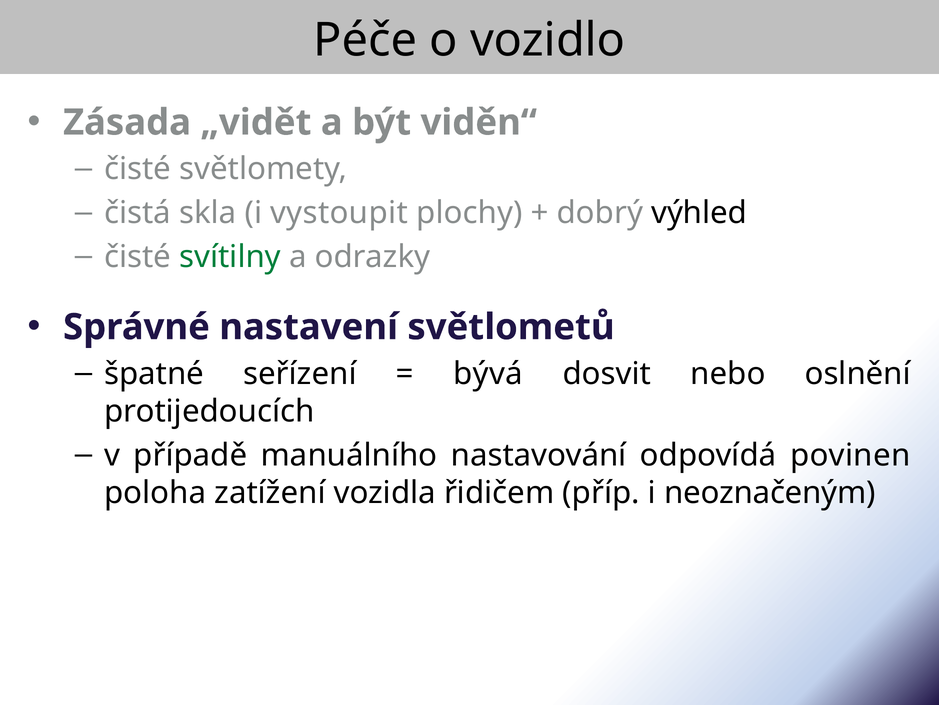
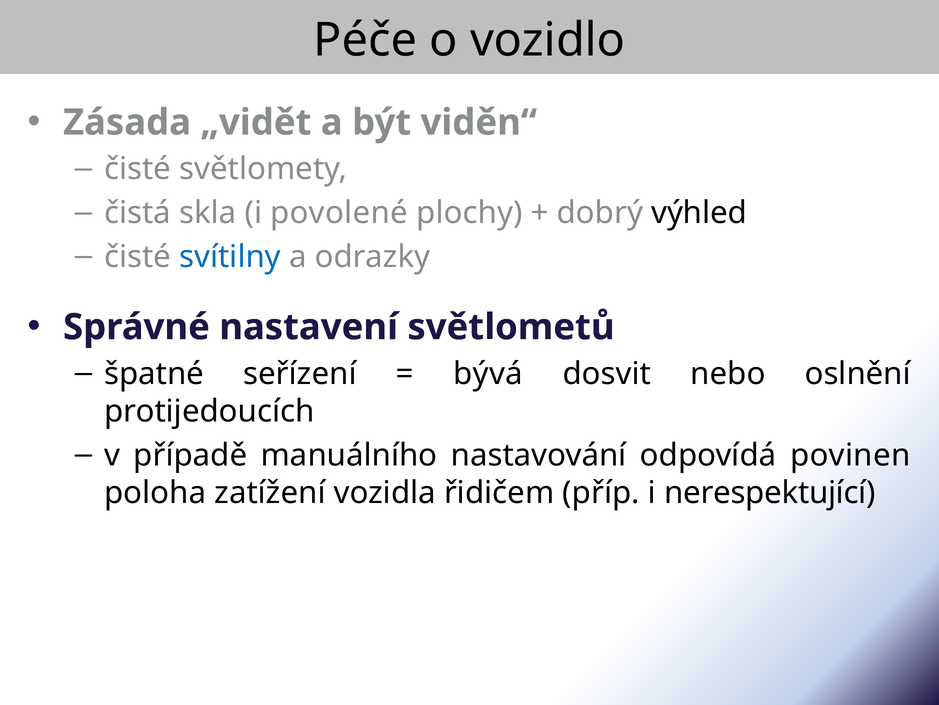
vystoupit: vystoupit -> povolené (339, 213)
svítilny colour: green -> blue (230, 257)
neoznačeným: neoznačeným -> nerespektující (770, 492)
